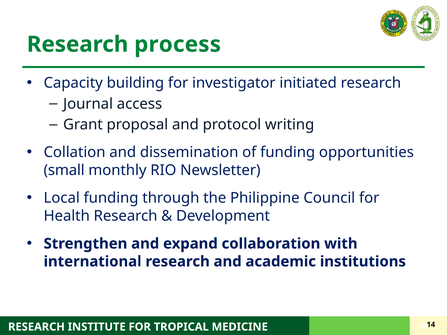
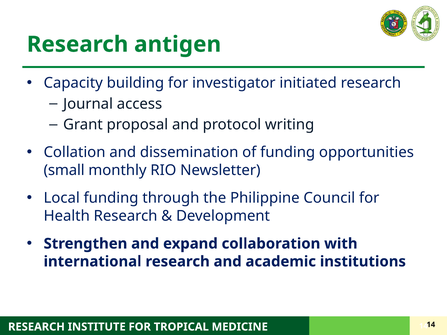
process: process -> antigen (178, 44)
